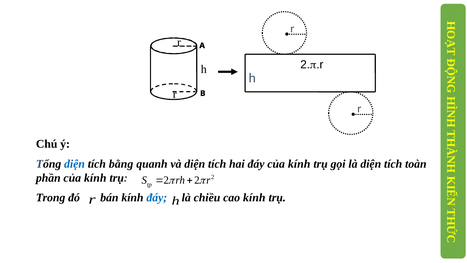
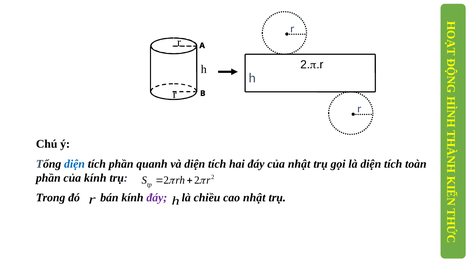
tích bằng: bằng -> phần (121, 164)
đáy của kính: kính -> nhật (299, 164)
đáy colour: blue -> purple (157, 198)
cao kính: kính -> nhật (254, 198)
